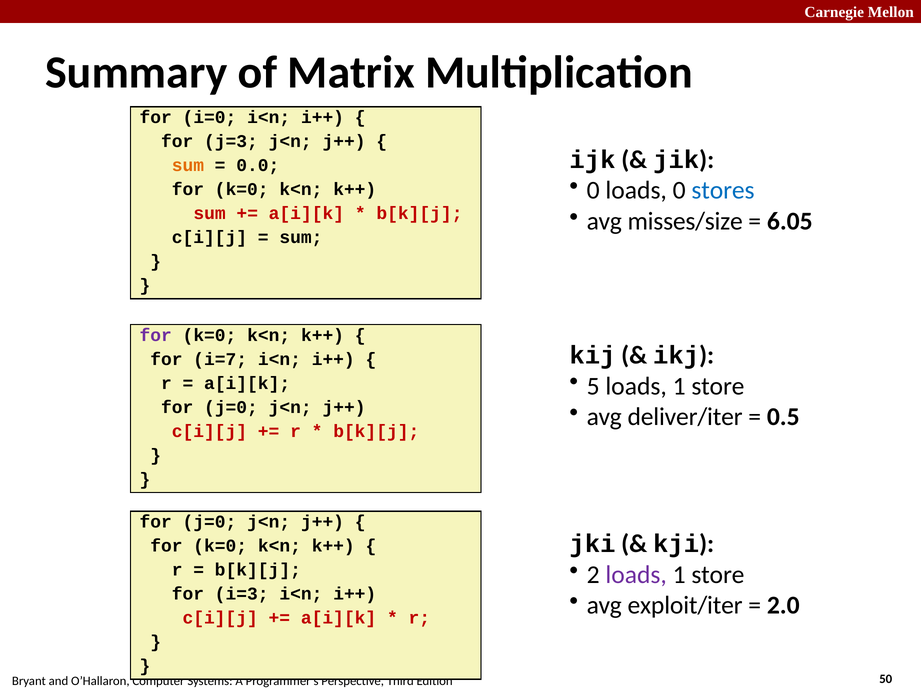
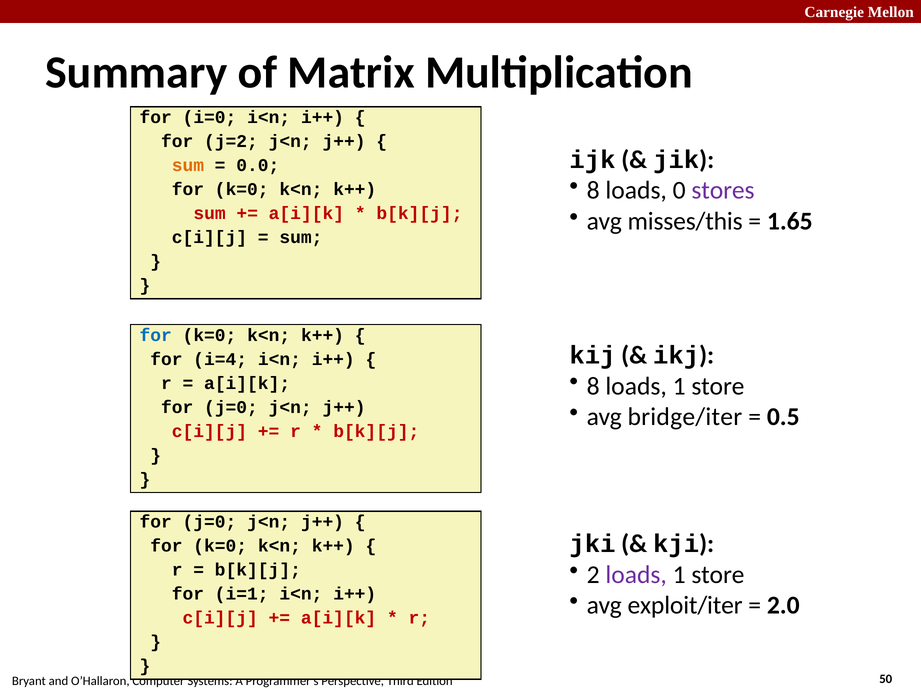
j=3: j=3 -> j=2 (231, 141)
0: 0 -> 8 (593, 190)
stores colour: blue -> purple (723, 190)
misses/size: misses/size -> misses/this (685, 221)
6.05: 6.05 -> 1.65 (790, 221)
for colour: purple -> blue (156, 335)
i=7: i=7 -> i=4 (220, 359)
5: 5 -> 8 (593, 386)
deliver/iter: deliver/iter -> bridge/iter (685, 417)
i=3: i=3 -> i=1 (242, 594)
